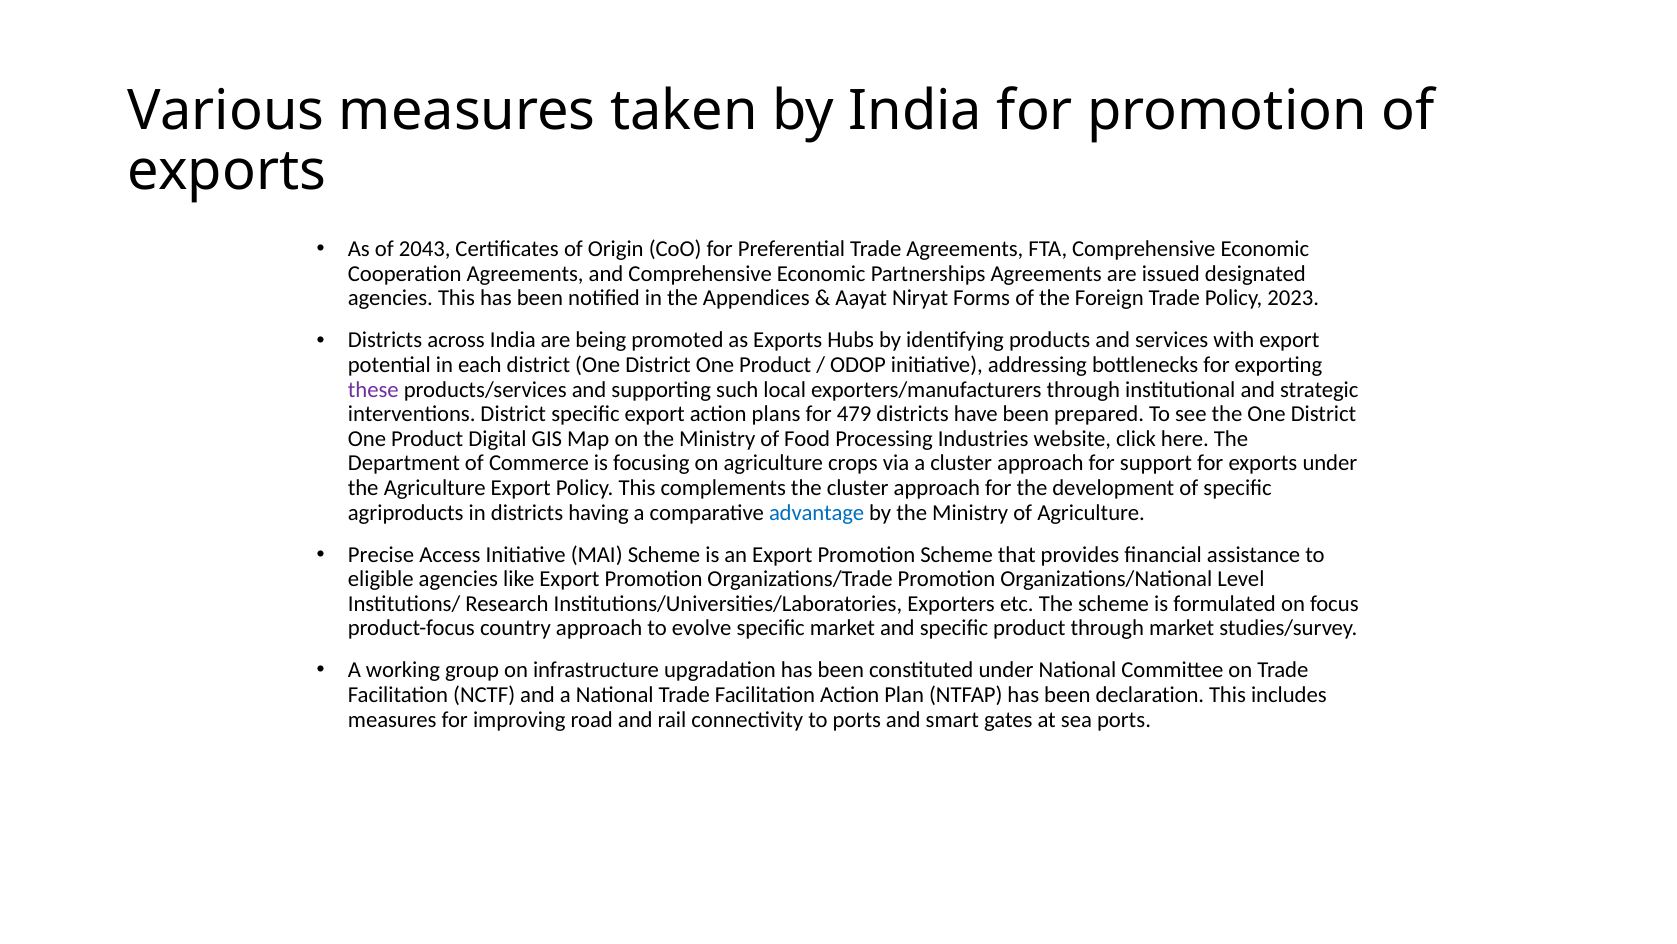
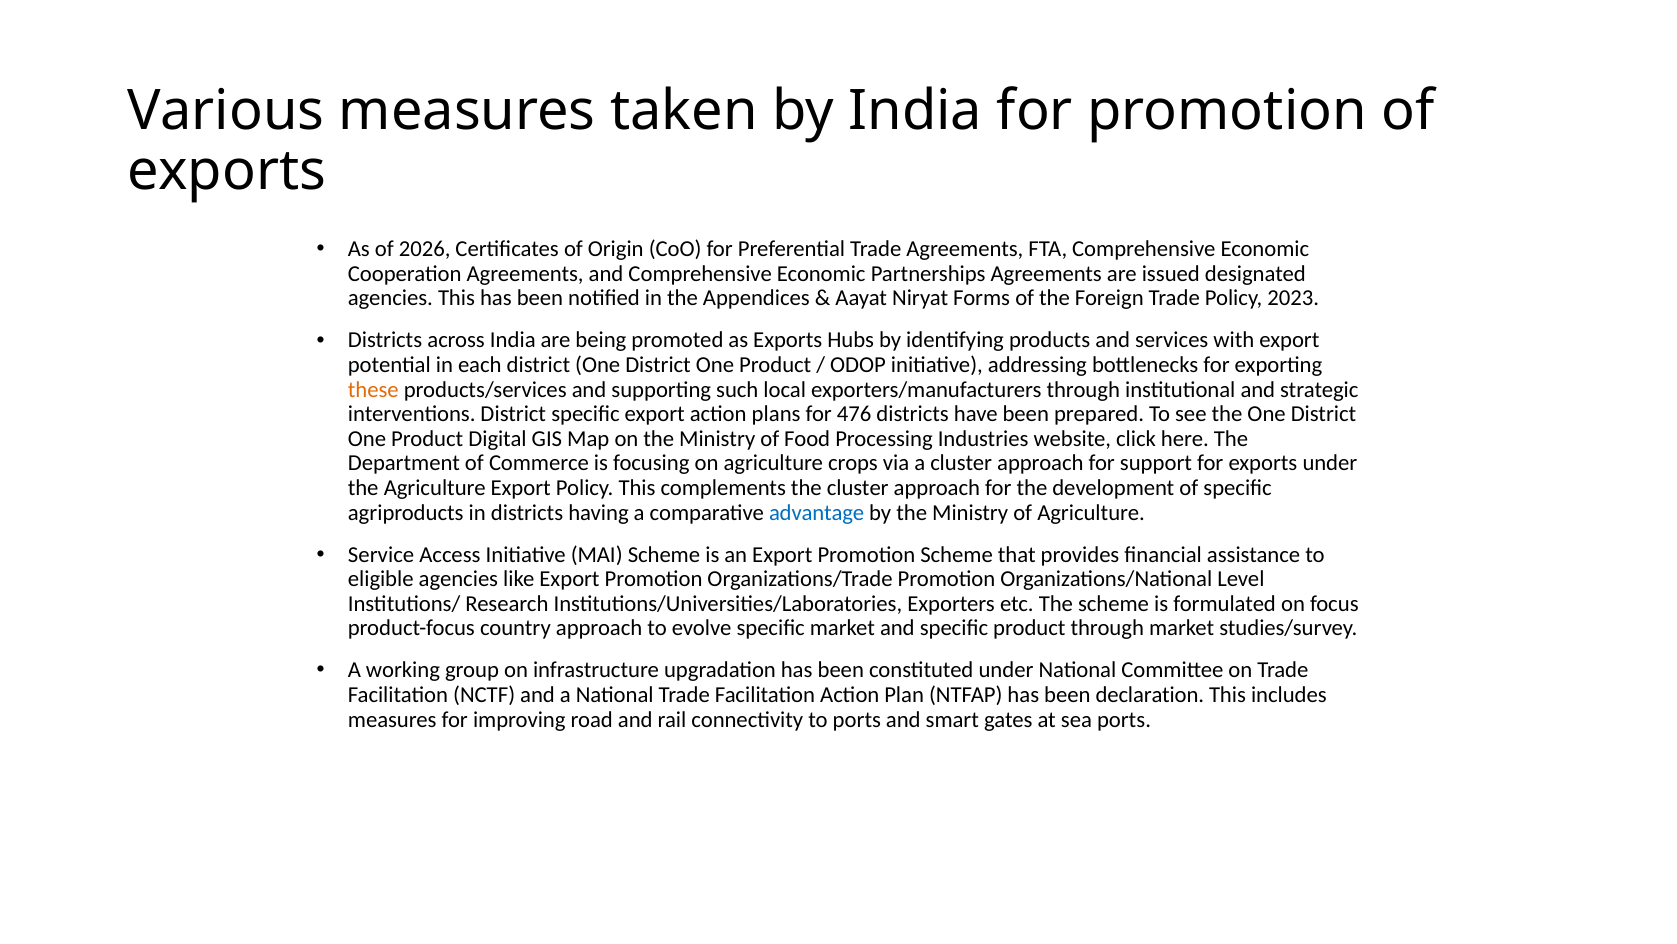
2043: 2043 -> 2026 (425, 249)
these colour: purple -> orange (373, 389)
479: 479 -> 476 (854, 414)
Precise: Precise -> Service (381, 554)
